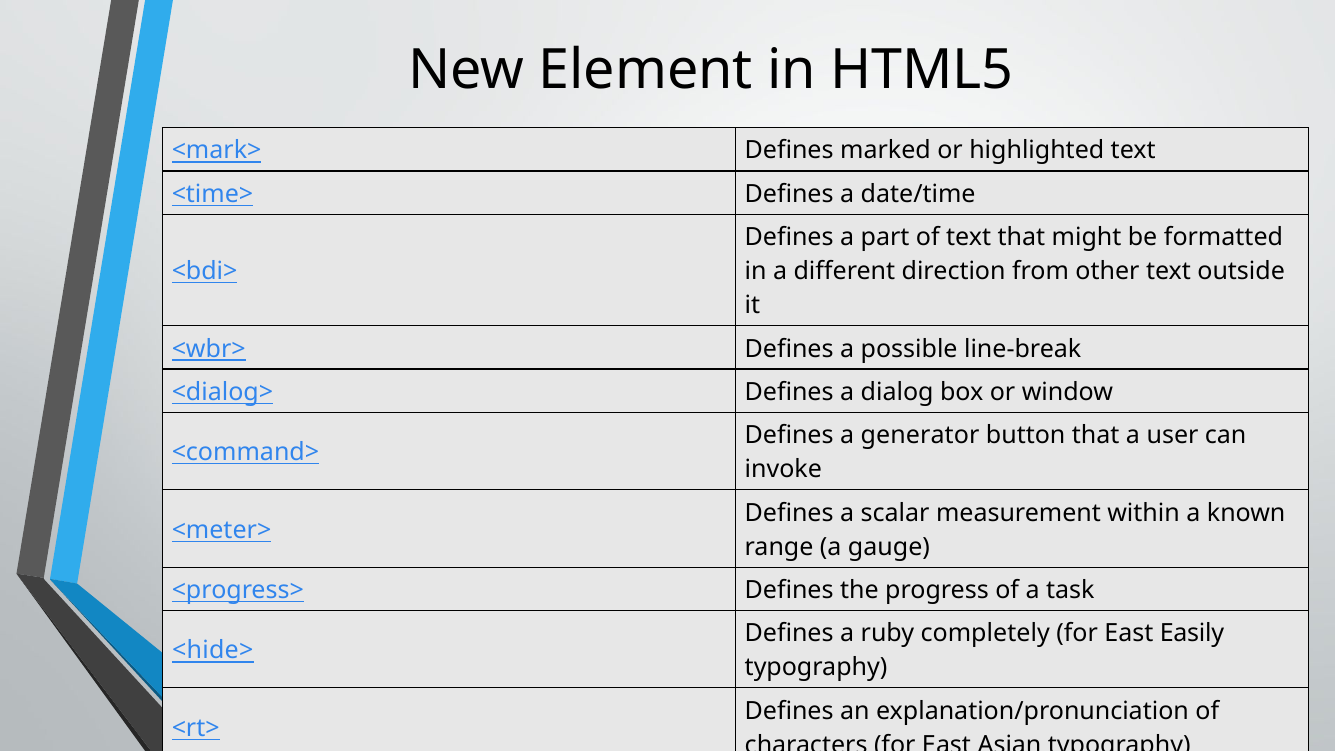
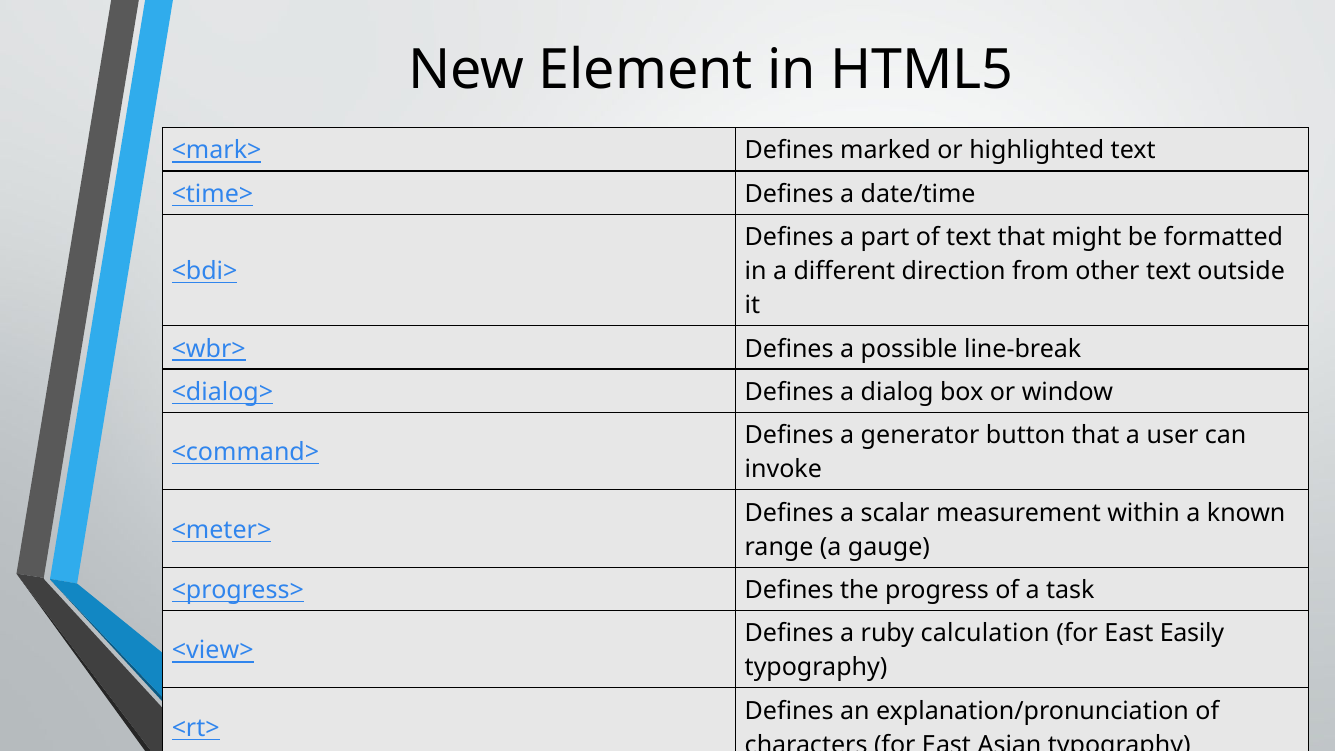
completely: completely -> calculation (985, 633)
<hide>: <hide> -> <view> (213, 651)
